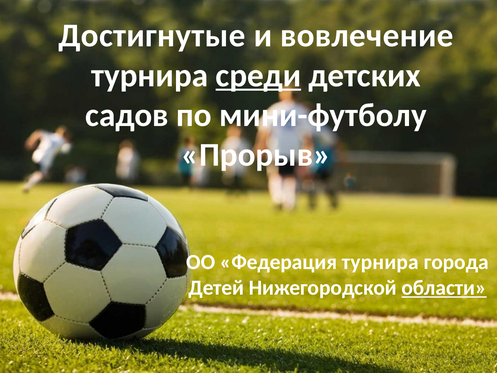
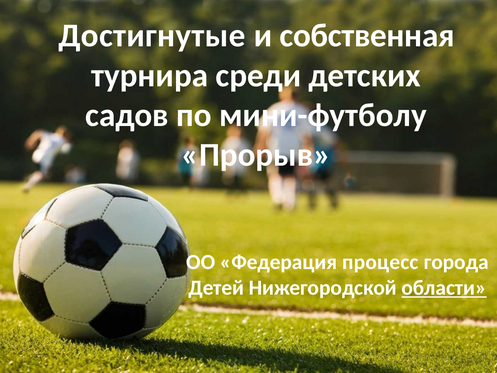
вовлечение: вовлечение -> собственная (367, 36)
среди underline: present -> none (258, 75)
Федерация турнира: турнира -> процесс (380, 262)
